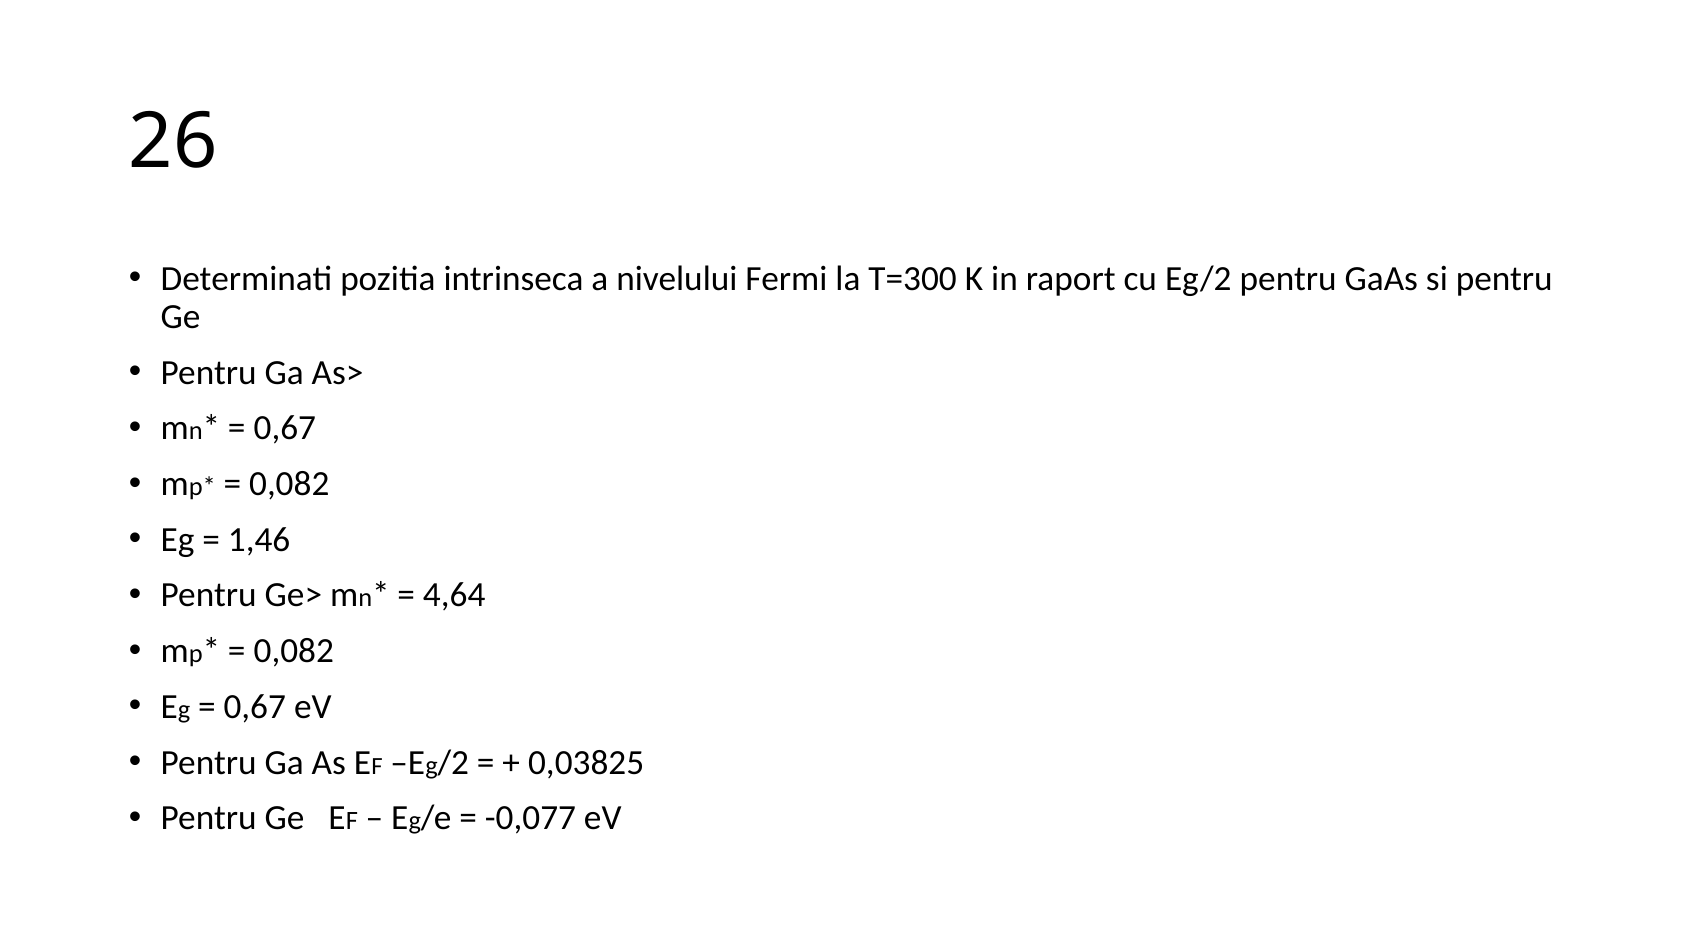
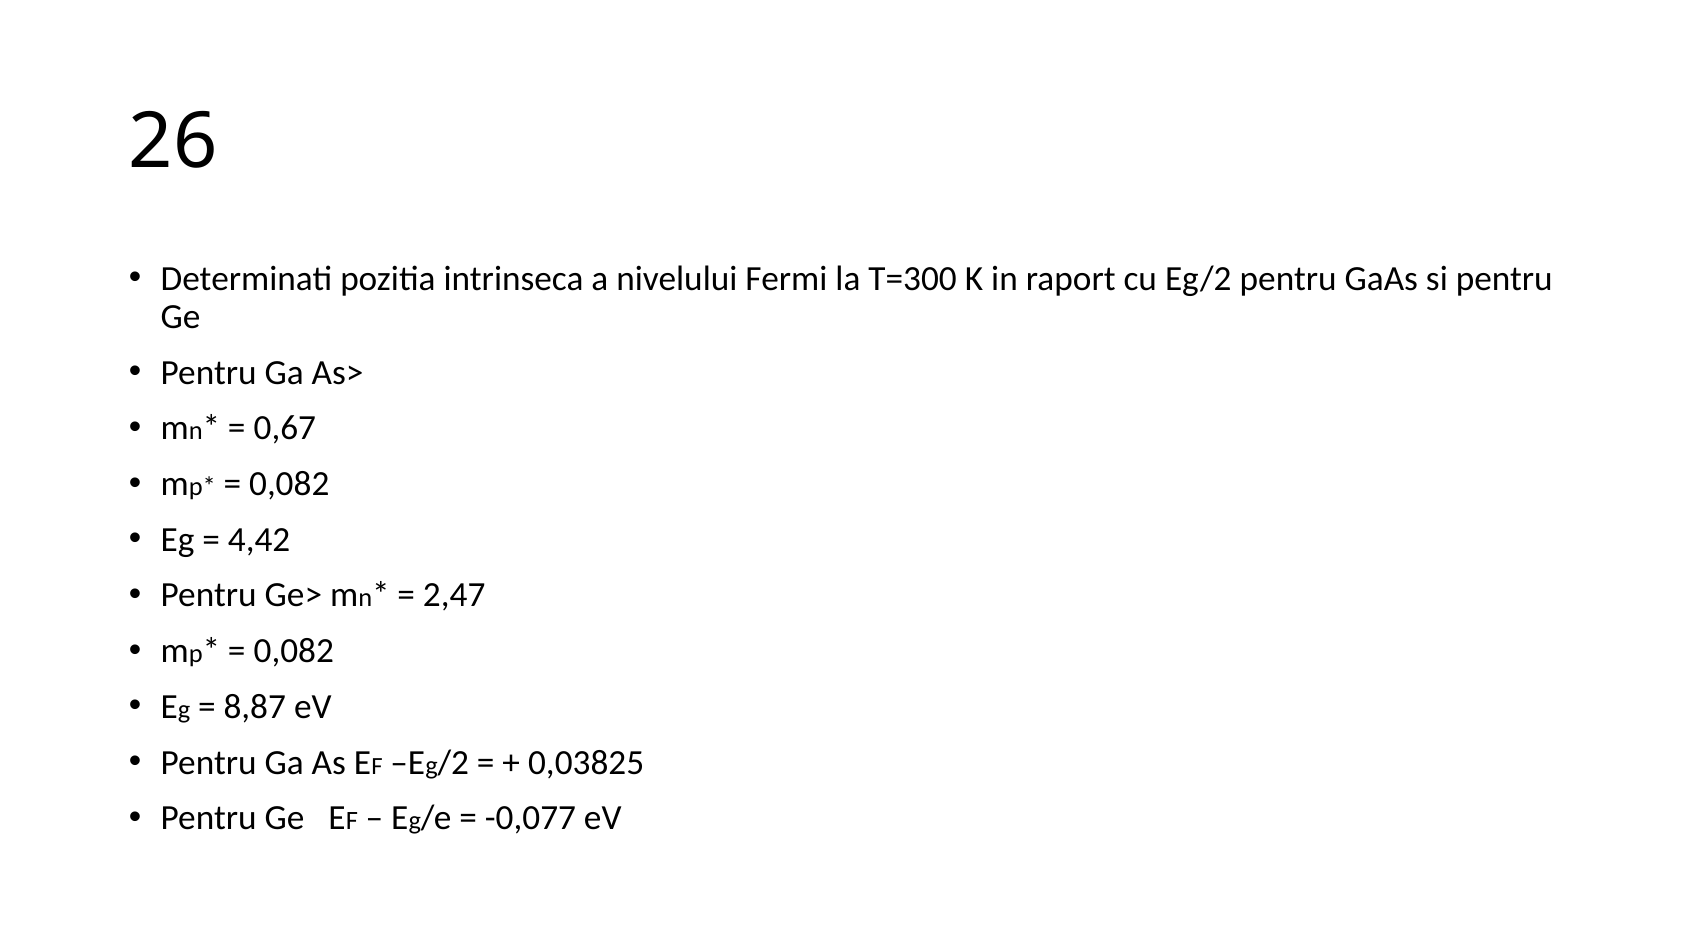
1,46: 1,46 -> 4,42 (259, 539)
4,64: 4,64 -> 2,47 (454, 595)
0,67: 0,67 -> 8,87 (255, 707)
